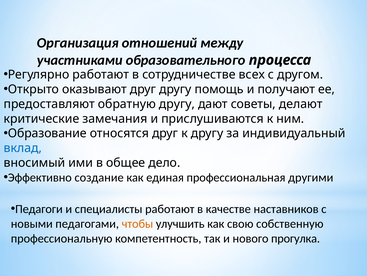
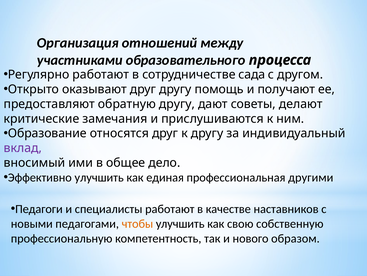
всех: всех -> сада (252, 74)
вклад colour: blue -> purple (23, 148)
Эффективно создание: создание -> улучшить (99, 177)
прогулка: прогулка -> образом (295, 238)
